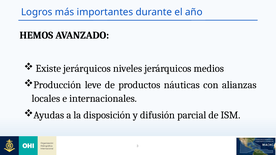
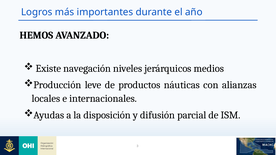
Existe jerárquicos: jerárquicos -> navegación (87, 69)
